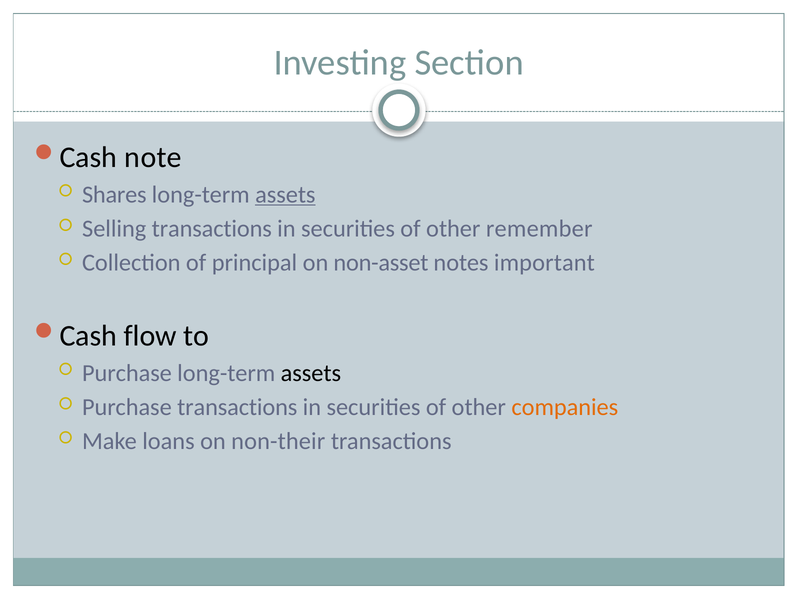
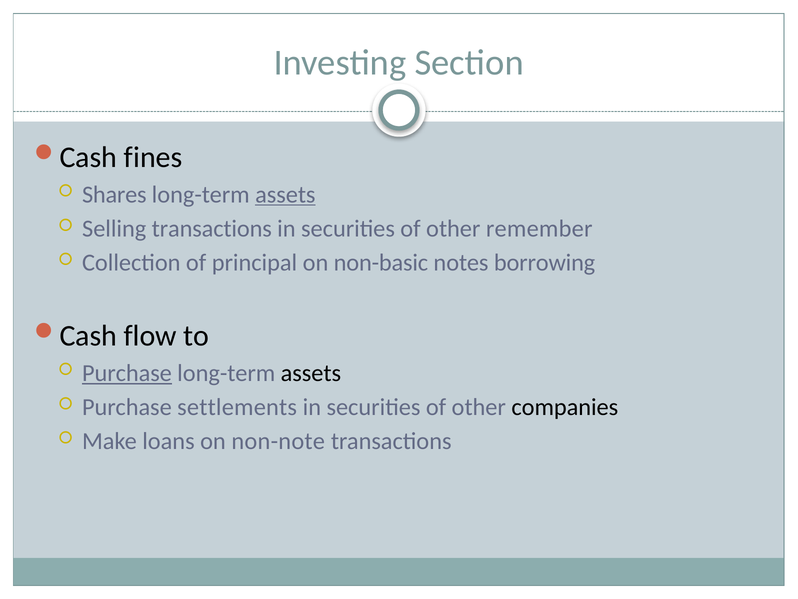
note: note -> fines (153, 157)
non-asset: non-asset -> non-basic (381, 263)
important: important -> borrowing (545, 263)
Purchase underline: none -> present (127, 373)
Purchase transactions: transactions -> settlements (237, 407)
companies colour: orange -> black (565, 407)
non-their: non-their -> non-note (278, 441)
